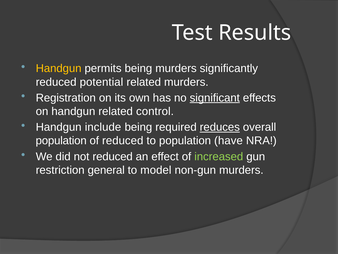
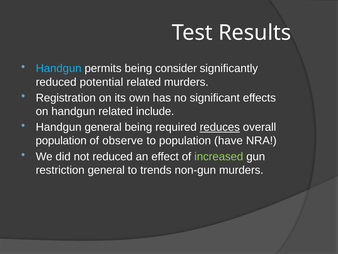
Handgun colour: yellow -> light blue (59, 68)
being murders: murders -> consider (176, 68)
significant underline: present -> none (215, 98)
control: control -> include (155, 111)
Handgun include: include -> general (103, 127)
of reduced: reduced -> observe (123, 140)
model: model -> trends (156, 170)
